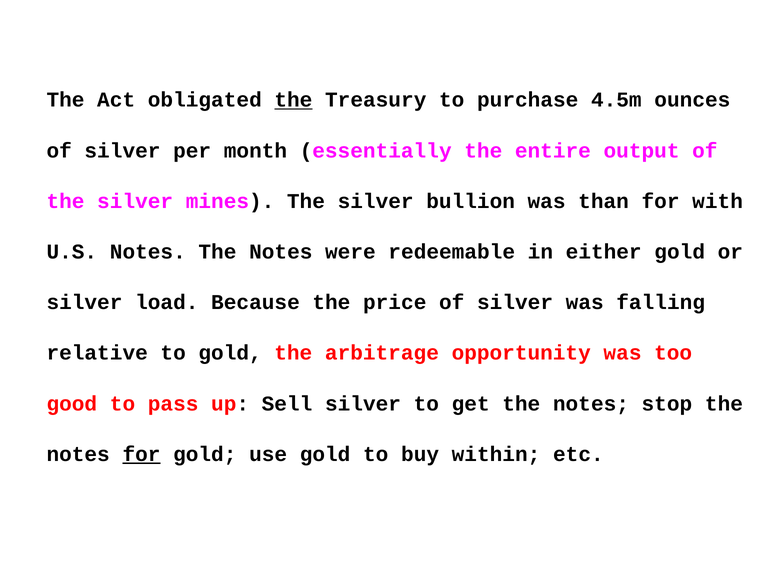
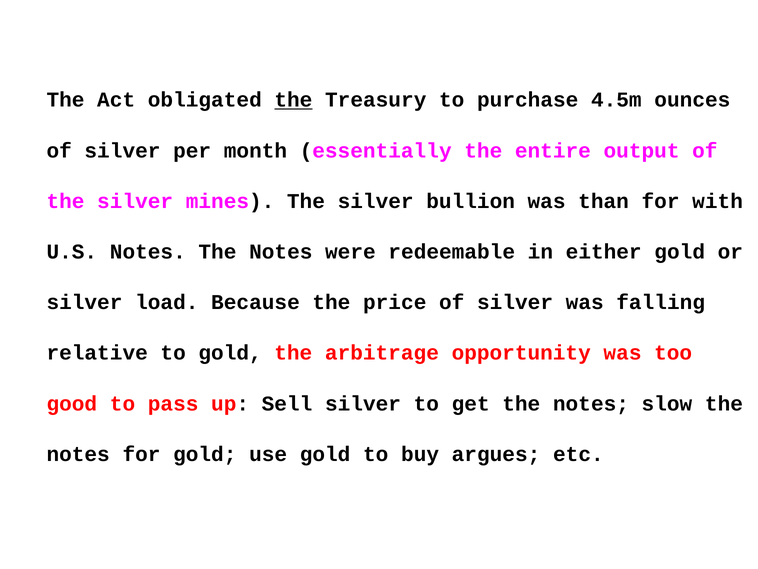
stop: stop -> slow (667, 403)
for underline: present -> none (141, 454)
within: within -> argues (496, 454)
